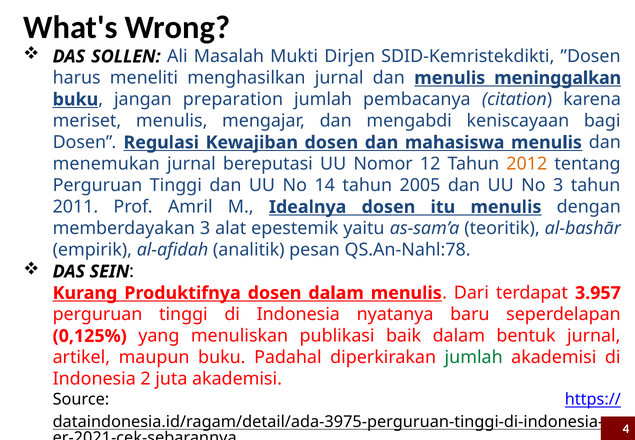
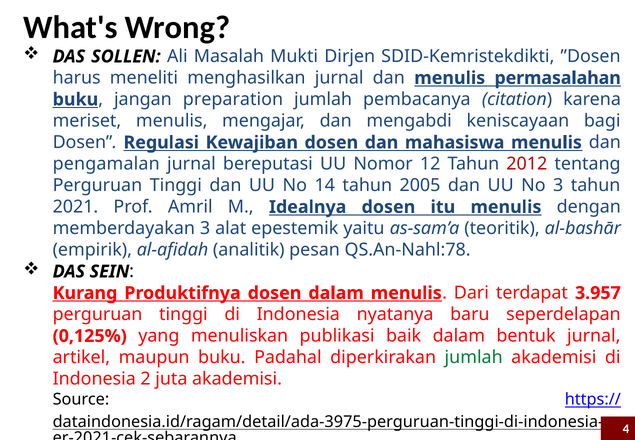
meninggalkan: meninggalkan -> permasalahan (558, 78)
menemukan: menemukan -> pengamalan (106, 164)
2012 colour: orange -> red (527, 164)
2011: 2011 -> 2021 (75, 207)
